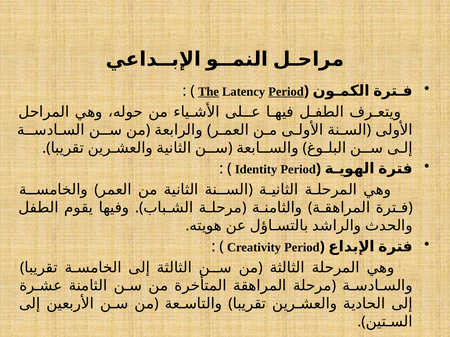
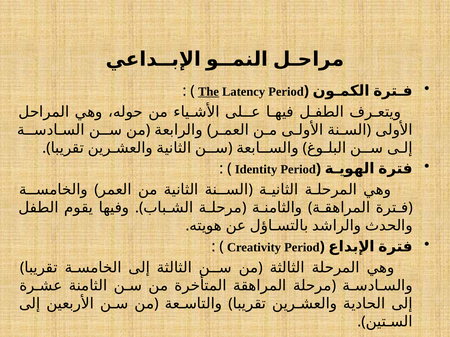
Period underline: present -> none (286, 92)
